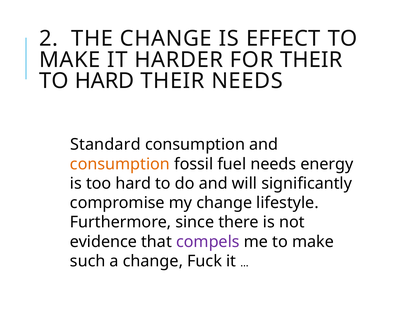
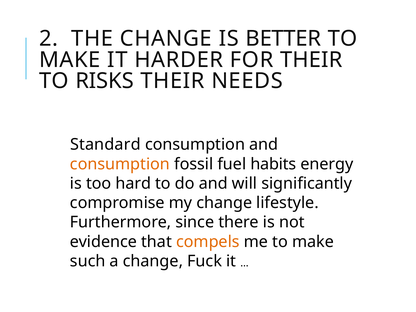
EFFECT: EFFECT -> BETTER (283, 39)
TO HARD: HARD -> RISKS (105, 81)
fuel needs: needs -> habits (273, 164)
compels colour: purple -> orange (208, 242)
